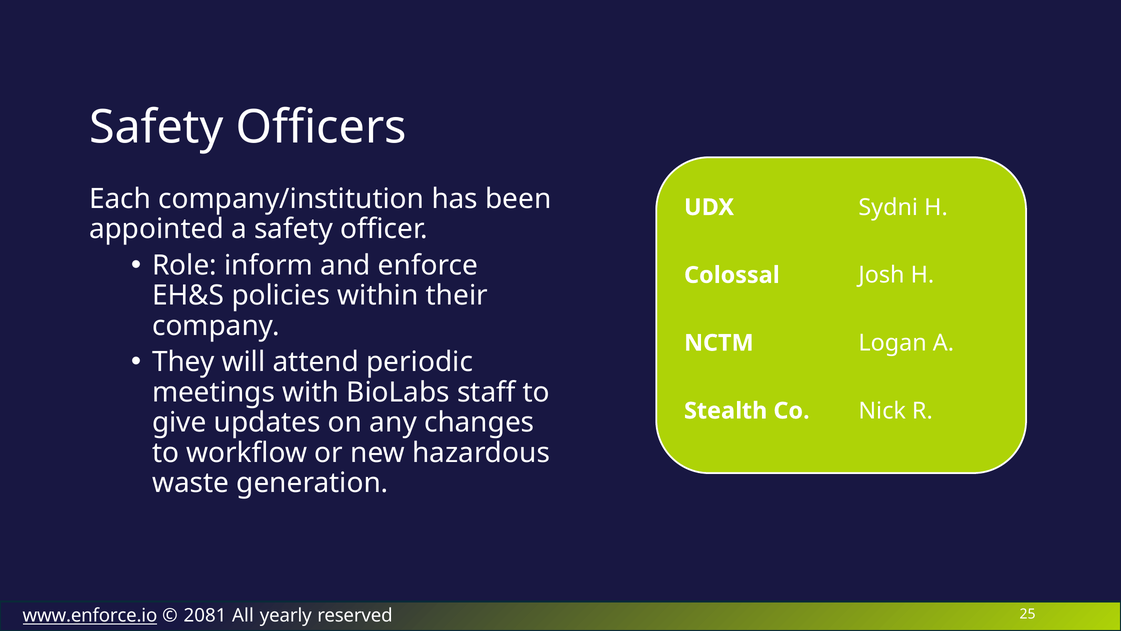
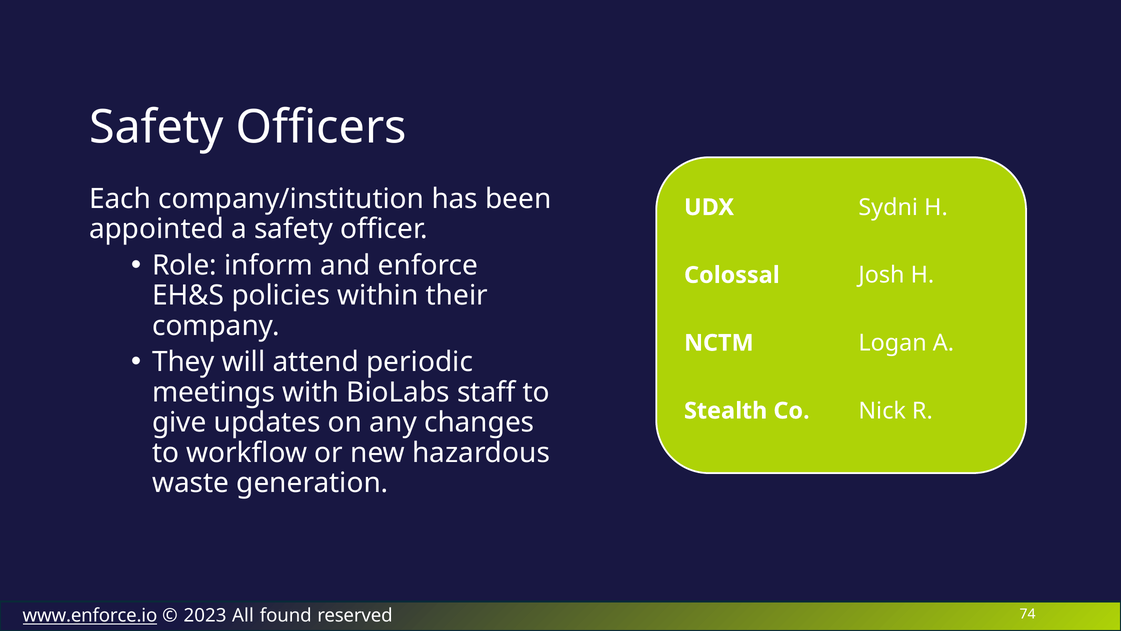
2081: 2081 -> 2023 (205, 615)
yearly: yearly -> found (286, 615)
25: 25 -> 74 (1028, 614)
